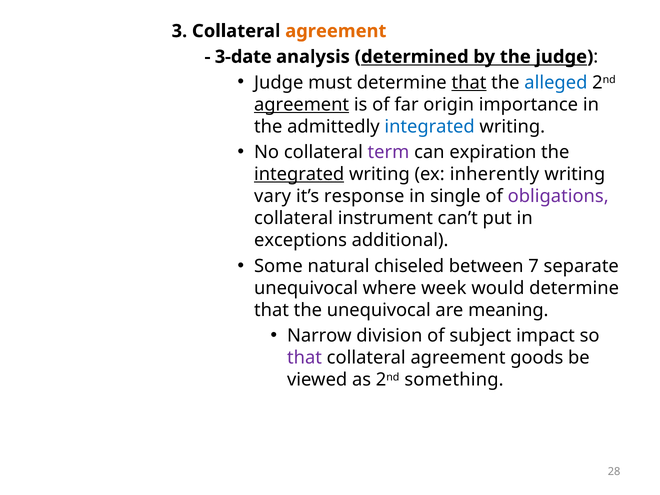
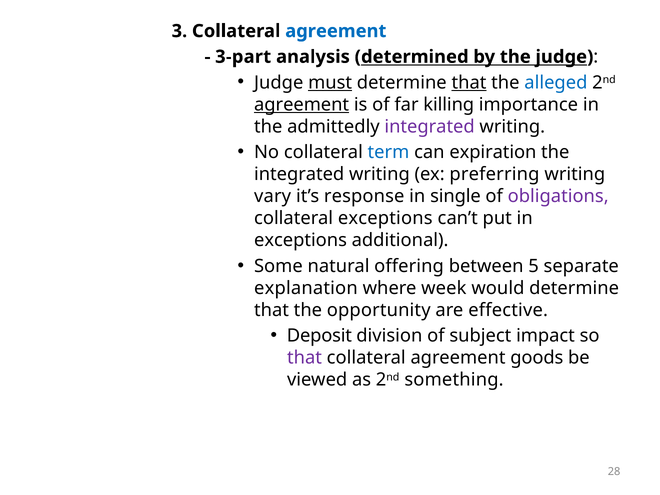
agreement colour: orange -> blue (336, 31)
3-date: 3-date -> 3-part (243, 57)
must underline: none -> present (330, 82)
origin: origin -> killing (449, 105)
integrated colour: blue -> purple (430, 127)
term colour: purple -> blue (388, 152)
integrated underline: present -> none (299, 174)
inherently: inherently -> preferring (494, 174)
collateral instrument: instrument -> exceptions (385, 218)
chiseled: chiseled -> offering (409, 266)
7: 7 -> 5 (534, 266)
unequivocal: unequivocal -> explanation (306, 288)
the unequivocal: unequivocal -> opportunity (379, 310)
meaning: meaning -> effective (508, 310)
Narrow: Narrow -> Deposit (319, 336)
